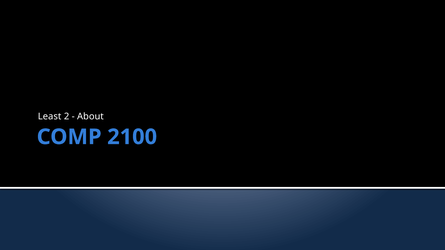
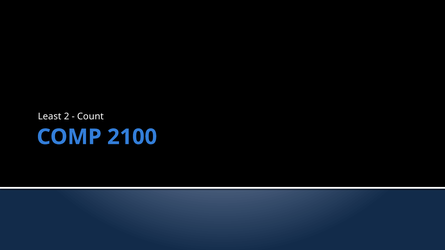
About: About -> Count (90, 117)
